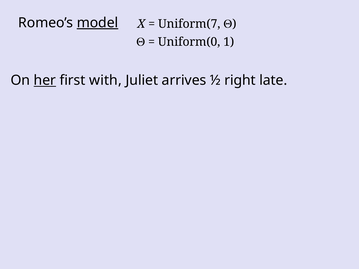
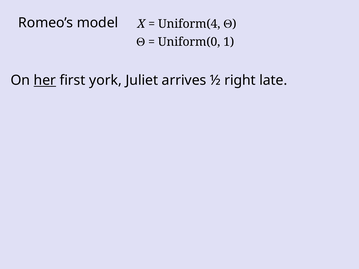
model underline: present -> none (98, 23)
Uniform(7: Uniform(7 -> Uniform(4 (189, 24)
with: with -> york (105, 80)
